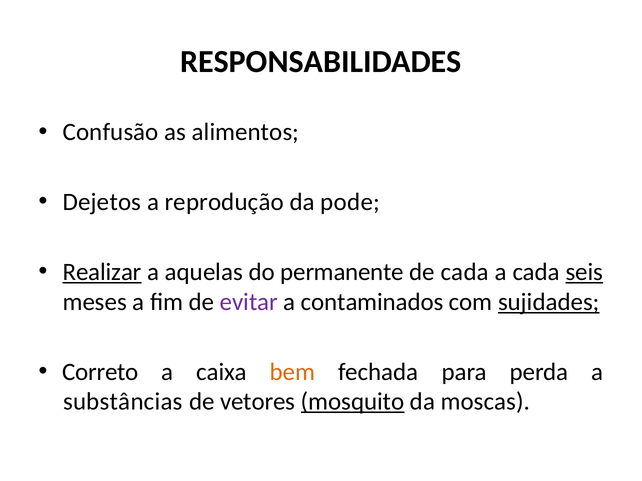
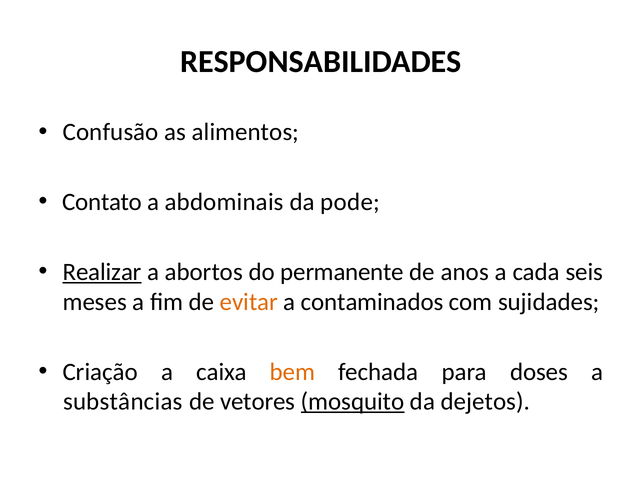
Dejetos: Dejetos -> Contato (102, 202)
reprodução: reprodução -> abdominais (224, 202)
aquelas: aquelas -> abortos (204, 272)
de cada: cada -> anos (465, 272)
seis underline: present -> none (584, 272)
evitar colour: purple -> orange (249, 302)
sujidades underline: present -> none (549, 302)
Correto: Correto -> Criação (100, 372)
perda: perda -> doses (539, 372)
moscas: moscas -> dejetos (485, 402)
